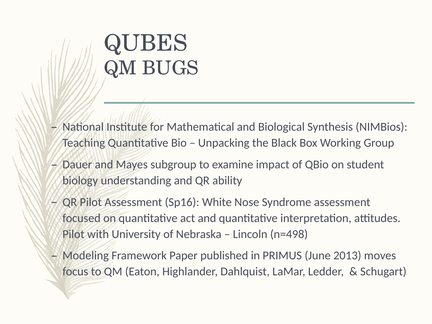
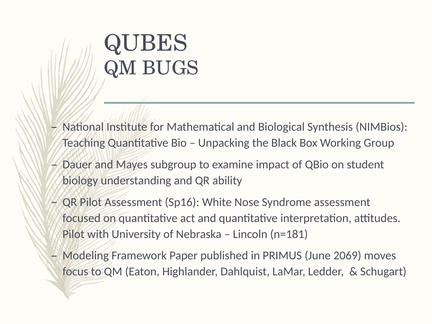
n=498: n=498 -> n=181 (289, 234)
2013: 2013 -> 2069 (347, 256)
